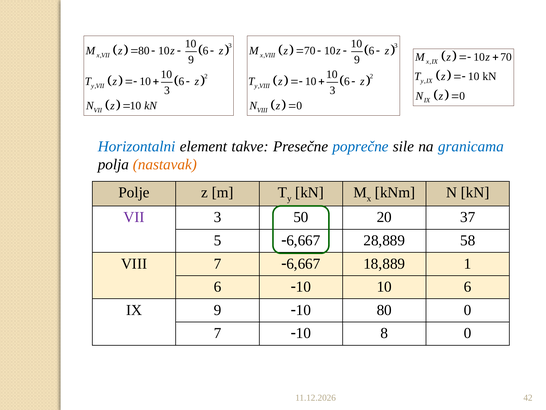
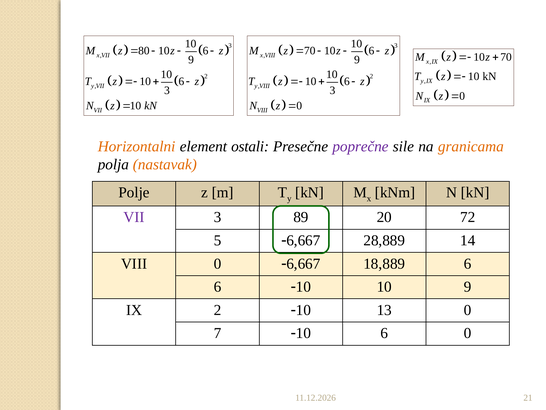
Horizontalni colour: blue -> orange (137, 146)
takve: takve -> ostali (250, 146)
poprečne colour: blue -> purple (360, 146)
granicama colour: blue -> orange (471, 146)
50: 50 -> 89 (301, 217)
37: 37 -> 72 (468, 217)
58: 58 -> 14 (468, 240)
VIII 7: 7 -> 0 (218, 263)
18,889 1: 1 -> 6 (468, 263)
10 10 6: 6 -> 9 (468, 287)
IX 9: 9 -> 2 (218, 310)
10 80: 80 -> 13 (384, 310)
10 8: 8 -> 6 (384, 333)
42: 42 -> 21 (528, 397)
